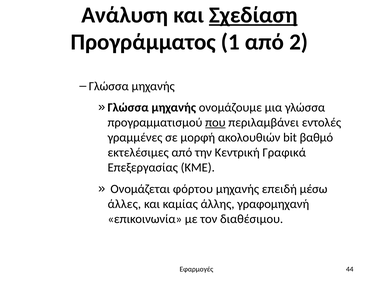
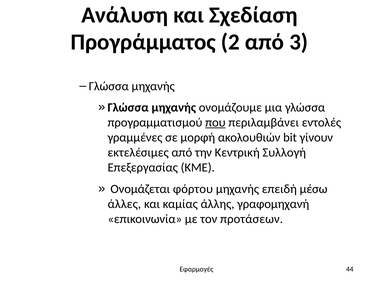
Σχεδίαση underline: present -> none (253, 15)
1: 1 -> 2 (230, 42)
2: 2 -> 3 (299, 42)
βαθμό: βαθμό -> γίνουν (316, 138)
Γραφικά: Γραφικά -> Συλλογή (284, 153)
διαθέσιμου: διαθέσιμου -> προτάσεων (252, 219)
